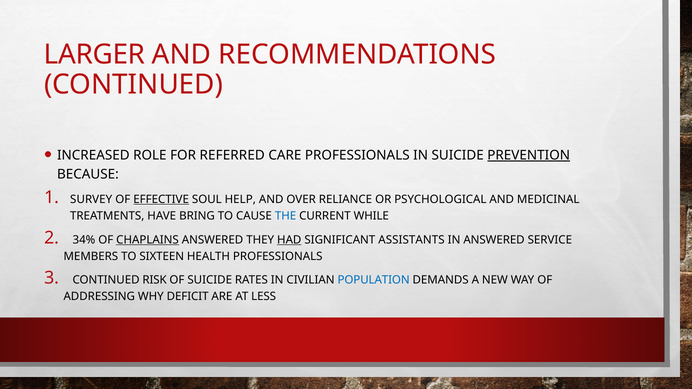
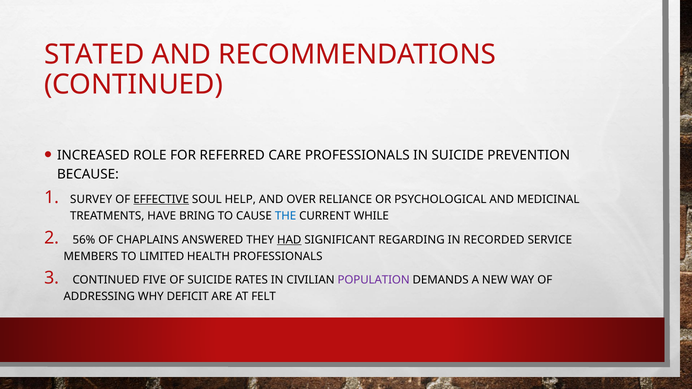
LARGER: LARGER -> STATED (94, 54)
PREVENTION underline: present -> none (529, 155)
34%: 34% -> 56% (84, 240)
CHAPLAINS underline: present -> none (148, 240)
ASSISTANTS: ASSISTANTS -> REGARDING (411, 240)
IN ANSWERED: ANSWERED -> RECORDED (494, 240)
SIXTEEN: SIXTEEN -> LIMITED (162, 256)
RISK: RISK -> FIVE (154, 280)
POPULATION colour: blue -> purple (374, 280)
LESS: LESS -> FELT (264, 297)
